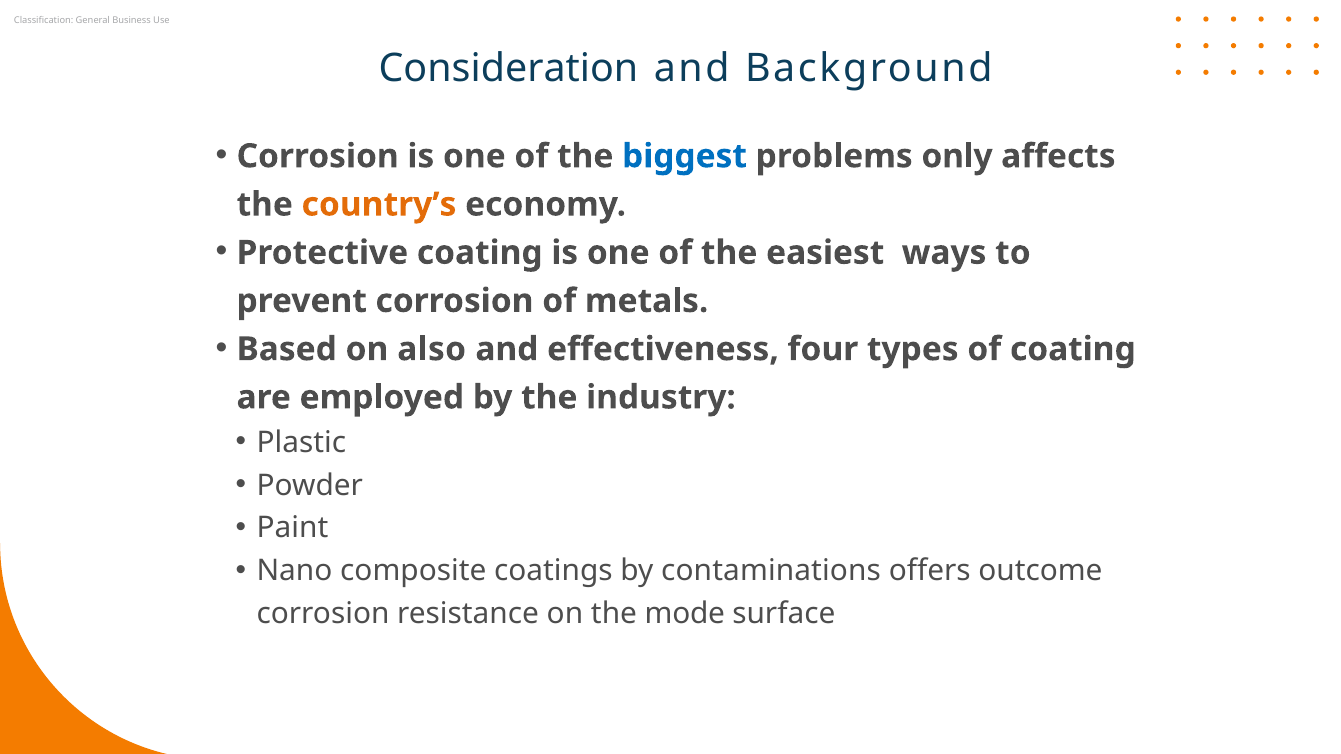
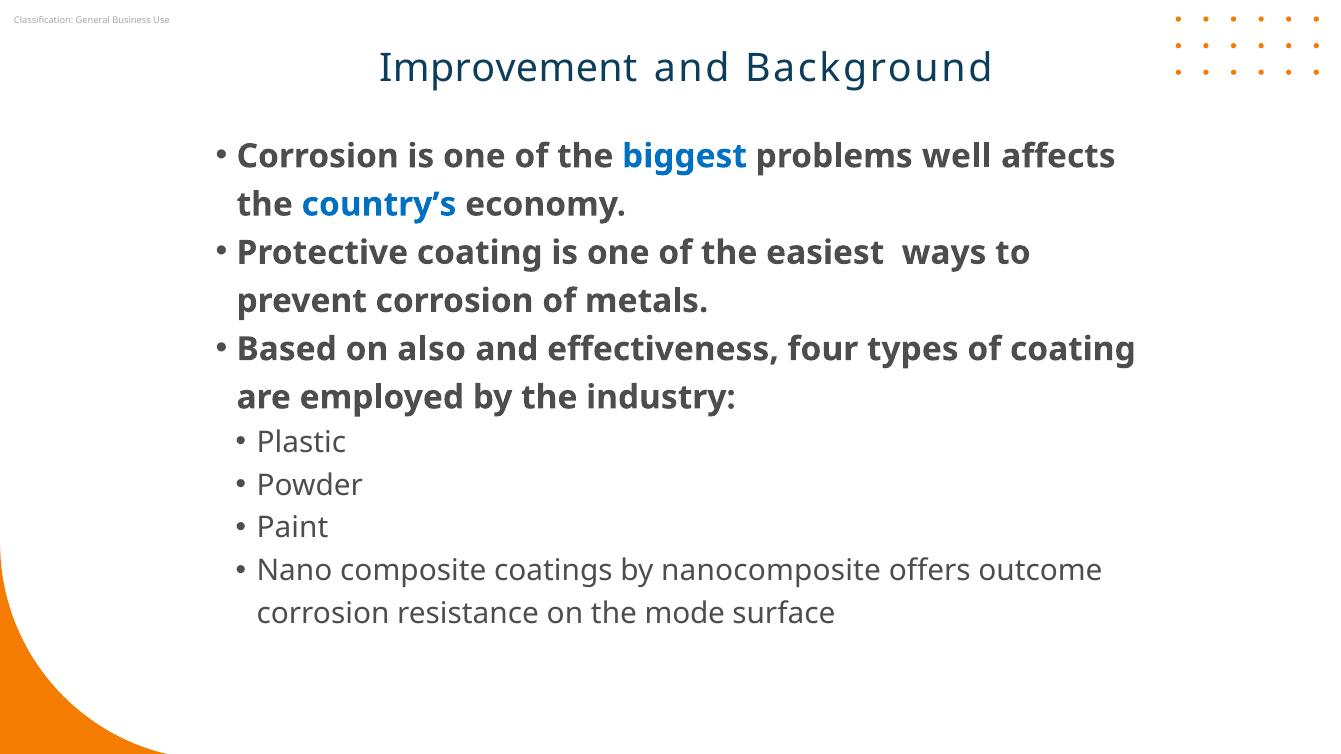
Consideration: Consideration -> Improvement (508, 69)
only: only -> well (957, 156)
country’s colour: orange -> blue (379, 205)
contaminations: contaminations -> nanocomposite (771, 571)
